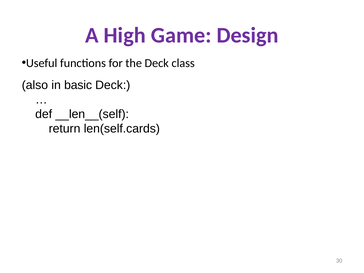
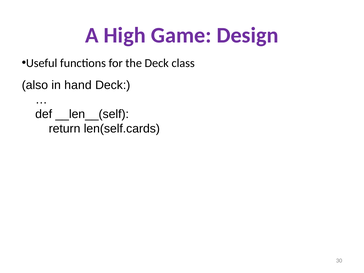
basic: basic -> hand (78, 85)
